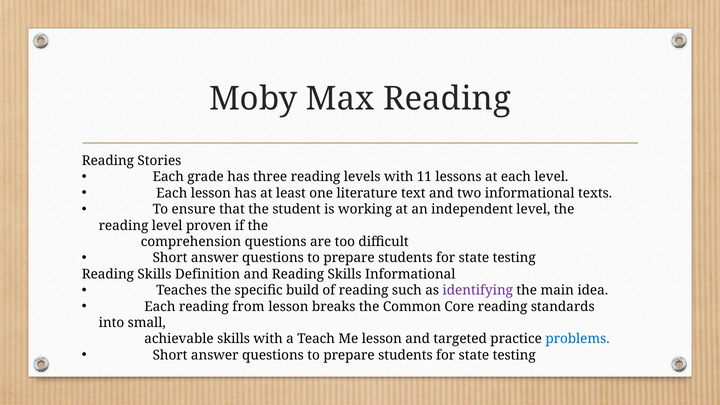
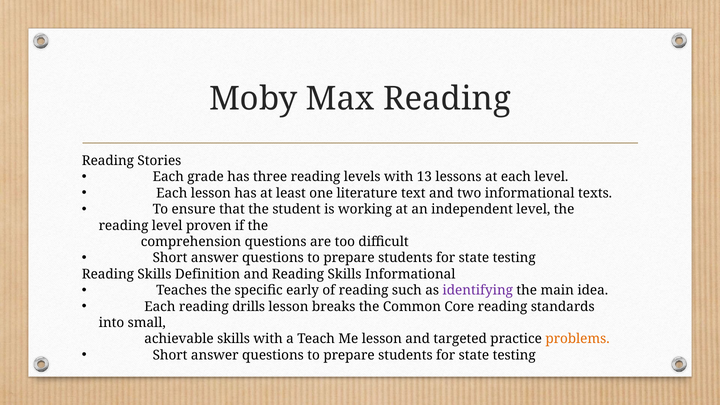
11: 11 -> 13 (424, 177)
build: build -> early (303, 290)
from: from -> drills (249, 307)
problems colour: blue -> orange (578, 339)
